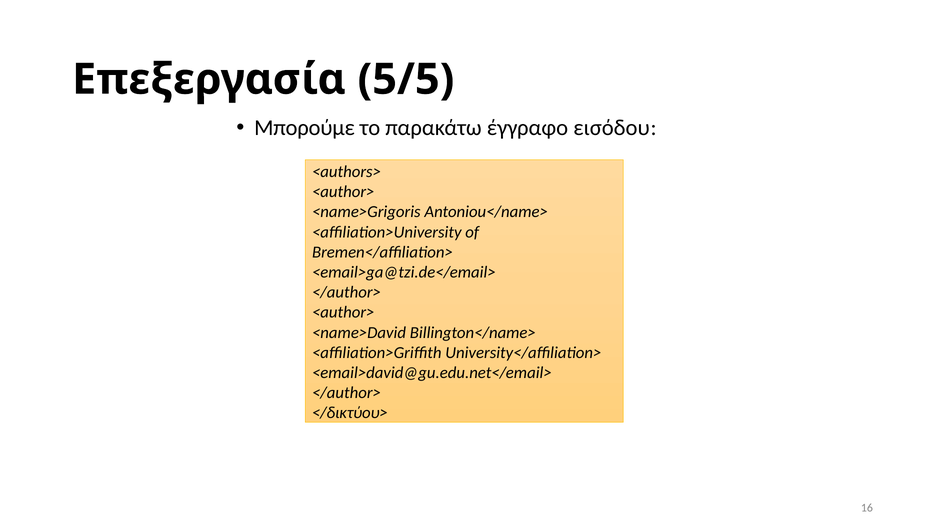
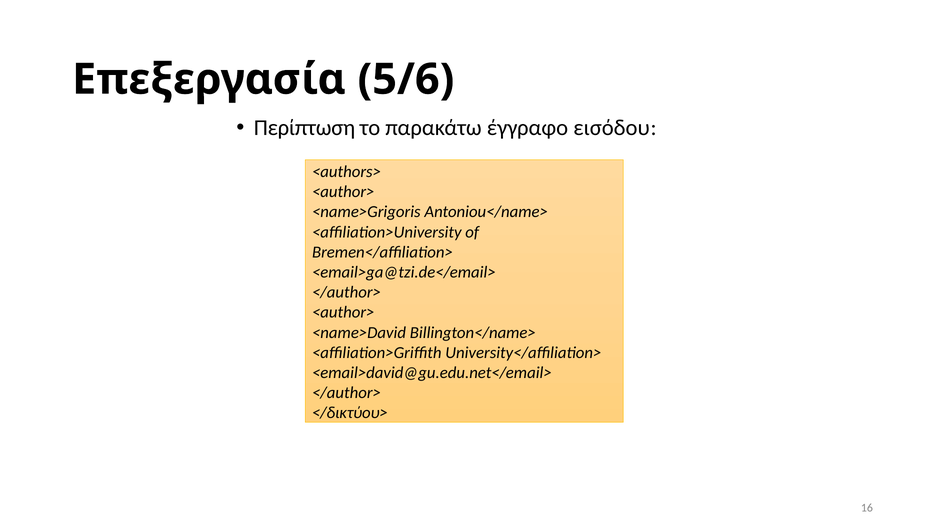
5/5: 5/5 -> 5/6 (406, 79)
Μπορούμε: Μπορούμε -> Περίπτωση (305, 128)
